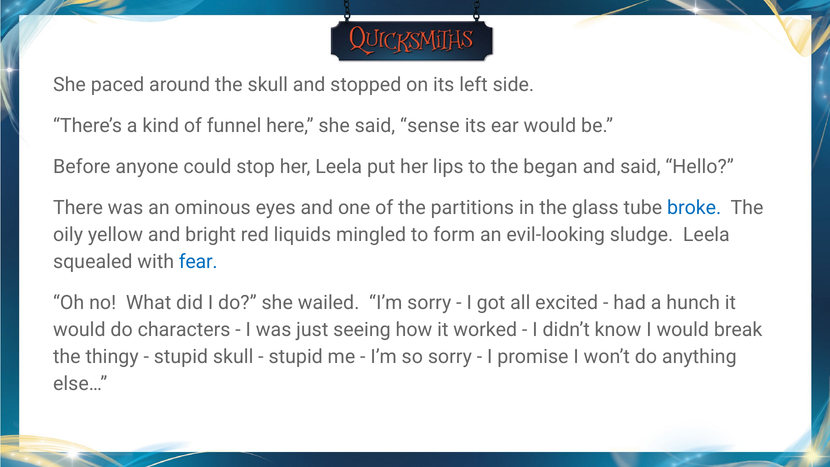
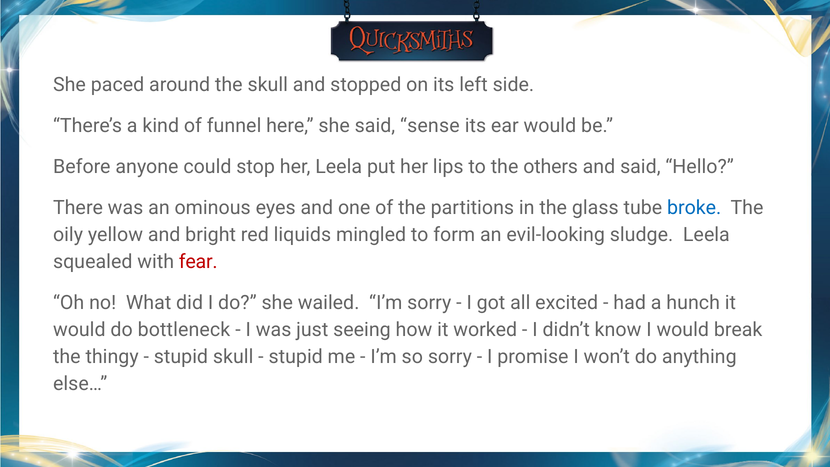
began: began -> others (551, 167)
fear colour: blue -> red (198, 262)
characters: characters -> bottleneck (184, 330)
